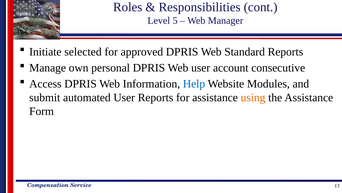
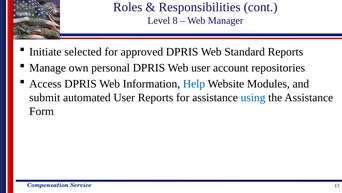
5: 5 -> 8 (175, 21)
consecutive: consecutive -> repositories (278, 68)
using colour: orange -> blue (253, 97)
